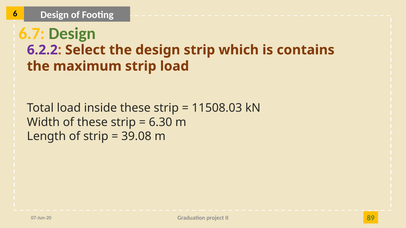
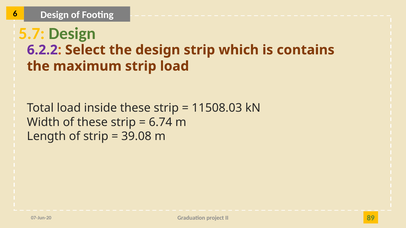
6.7: 6.7 -> 5.7 (32, 34)
6.30: 6.30 -> 6.74 (161, 122)
